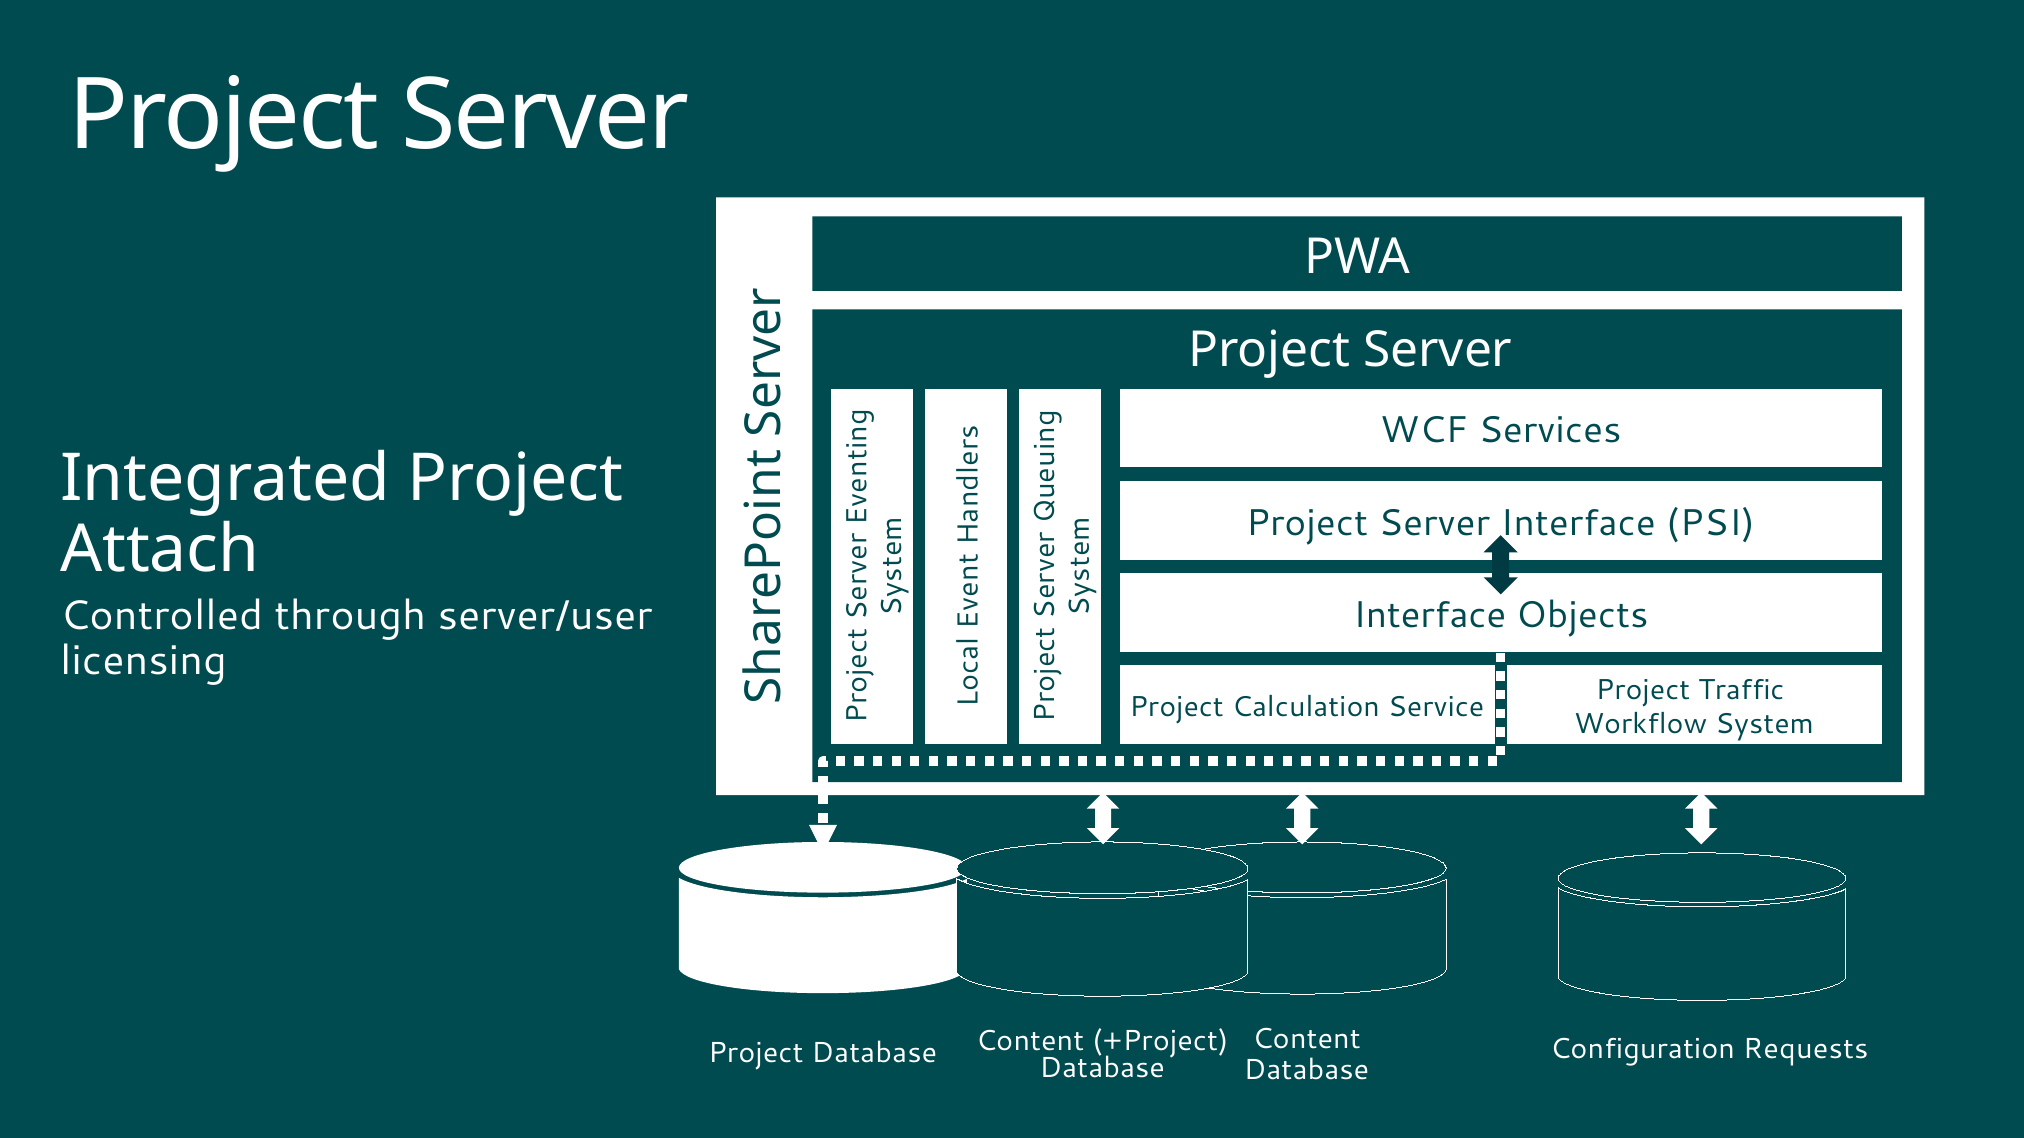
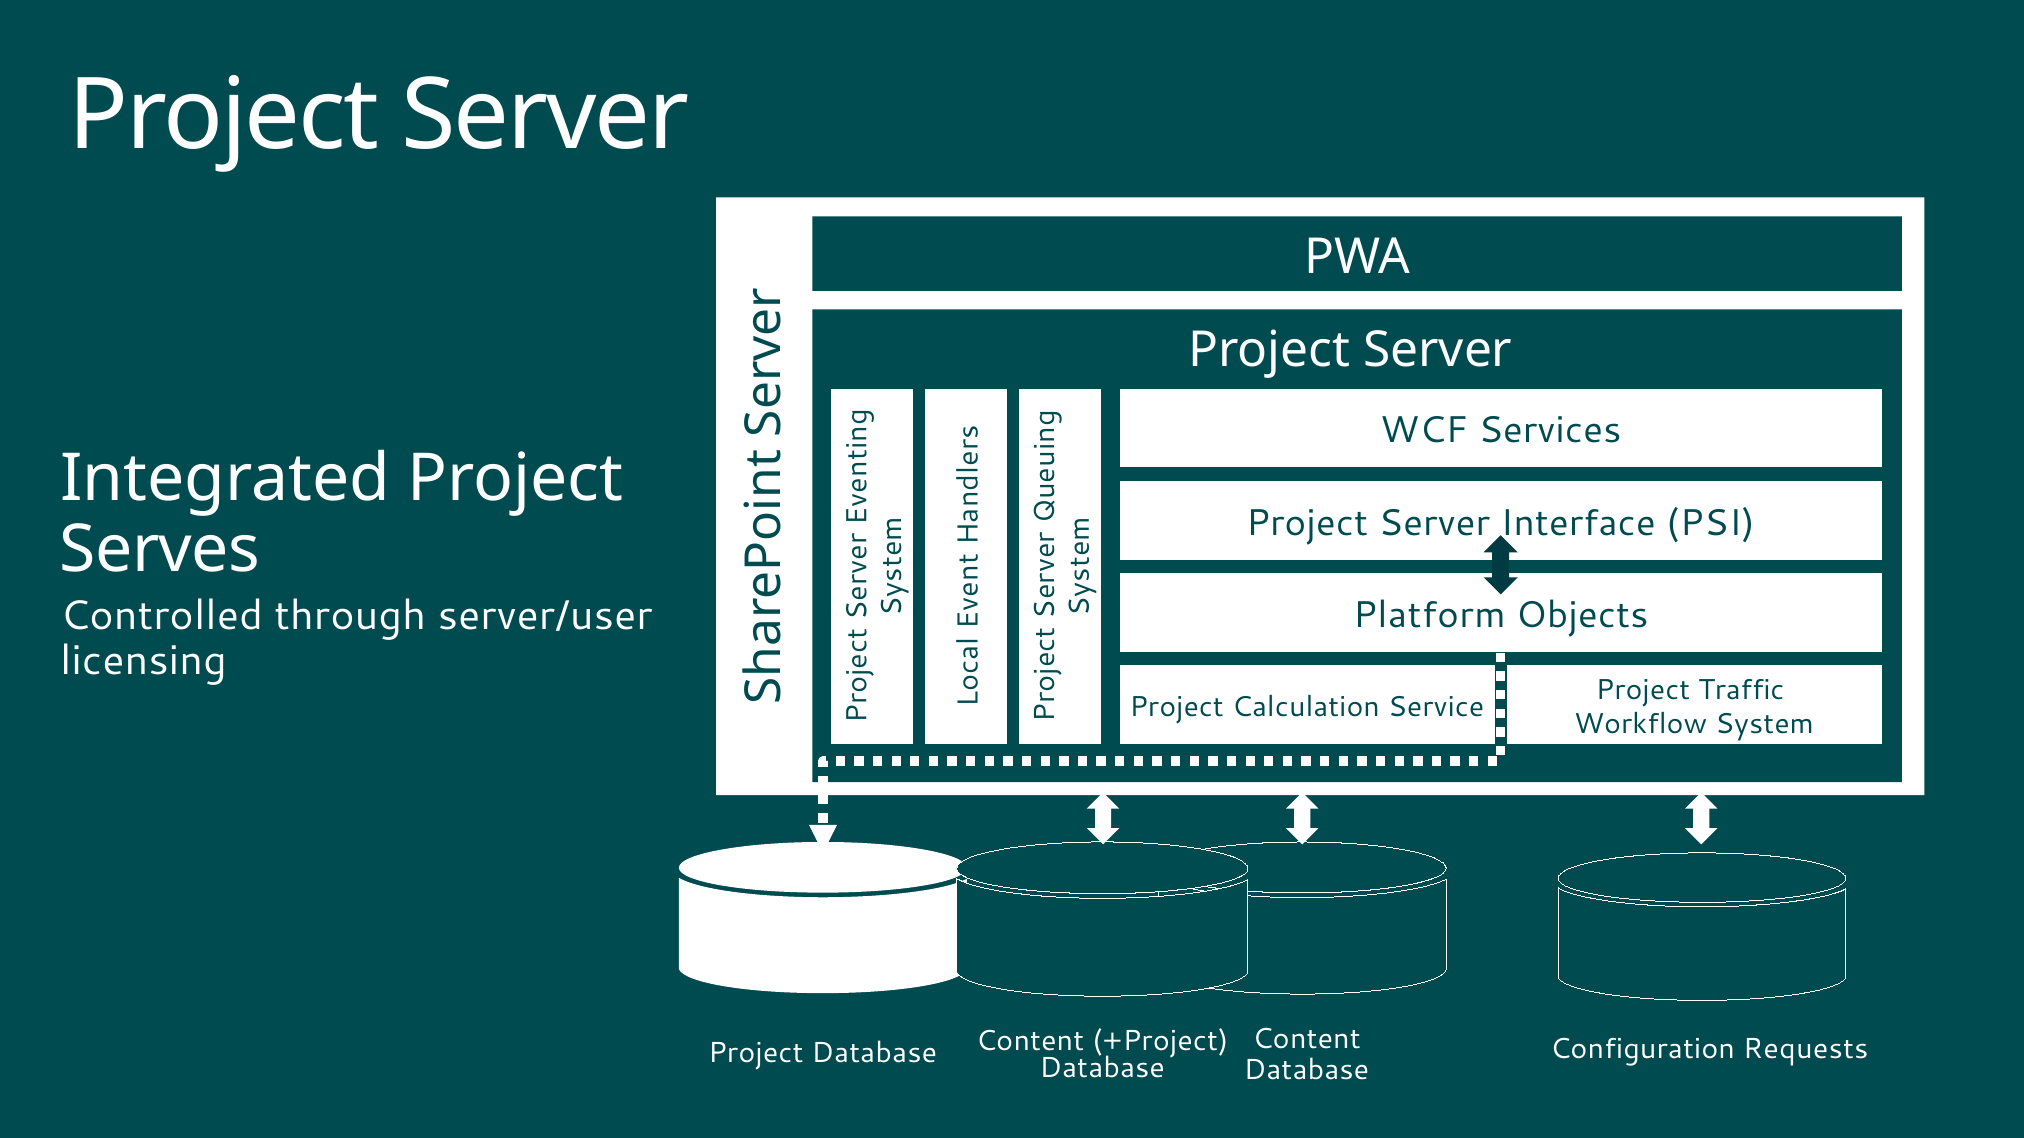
Attach: Attach -> Serves (160, 550)
Interface: Interface -> Platform (1429, 615)
